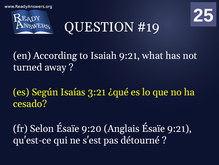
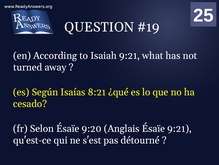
3:21: 3:21 -> 8:21 (97, 92)
